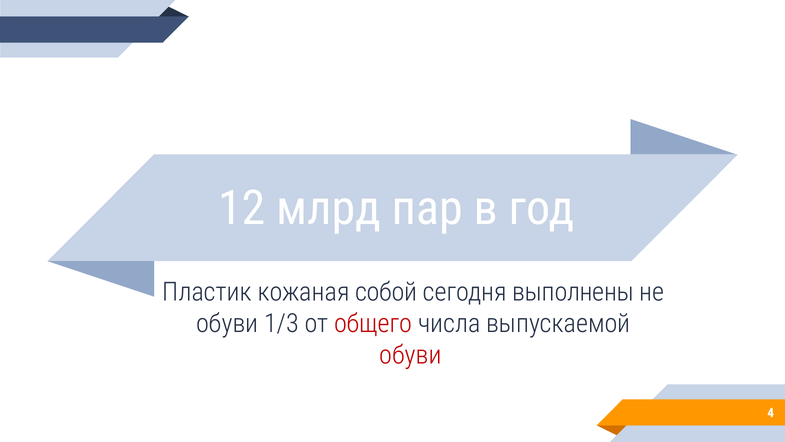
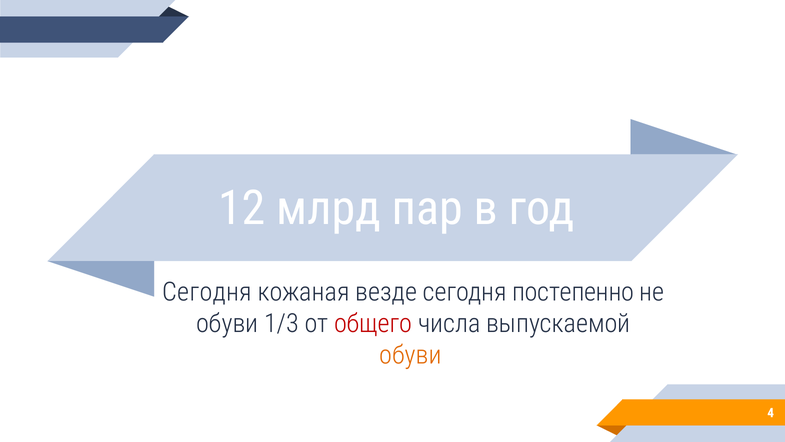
Пластик: Пластик -> Сегодня (207, 292)
собой: собой -> везде (386, 292)
выполнены: выполнены -> постепенно (573, 292)
обуви colour: red -> orange (410, 355)
